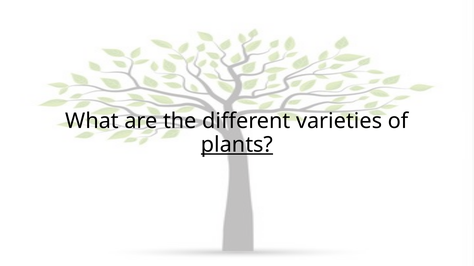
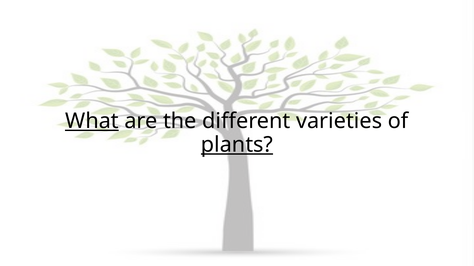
What underline: none -> present (92, 121)
